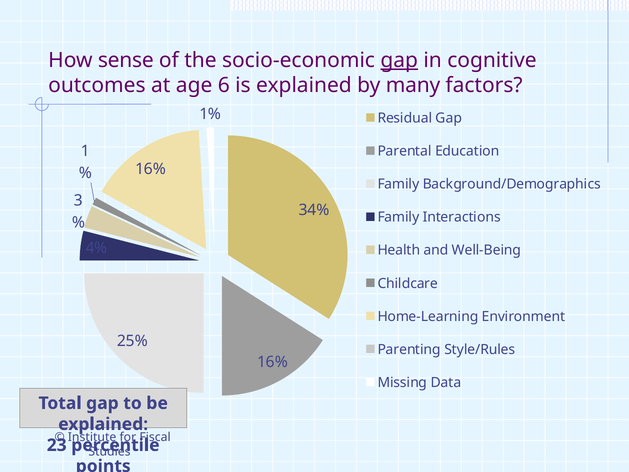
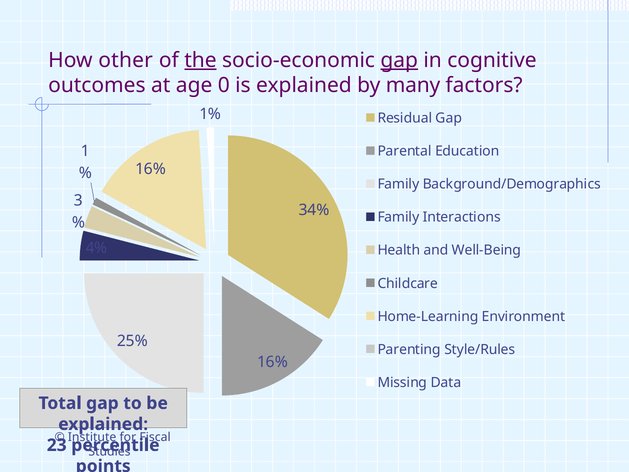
sense: sense -> other (126, 60)
the underline: none -> present (200, 60)
6: 6 -> 0 (224, 85)
